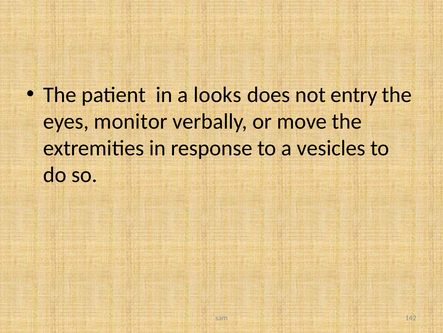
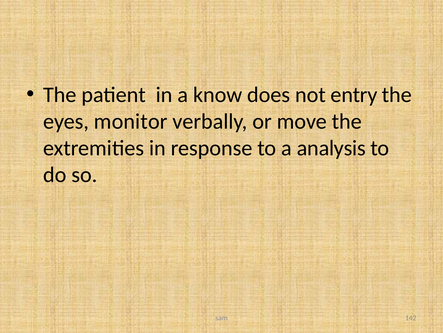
looks: looks -> know (218, 95)
vesicles: vesicles -> analysis (331, 148)
